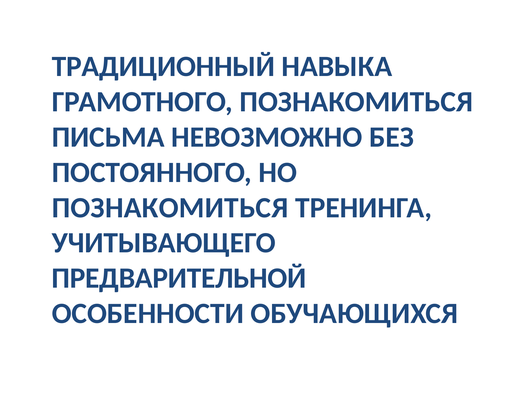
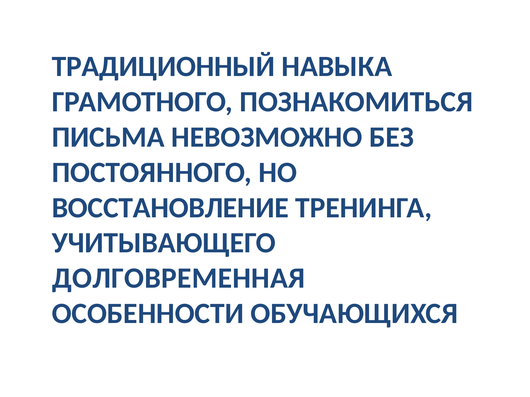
ПОЗНАКОМИТЬСЯ: ПОЗНАКОМИТЬСЯ -> ВОССТАНОВЛЕНИЕ (170, 208)
ПРЕДВАРИТЕЛЬНОЙ: ПРЕДВАРИТЕЛЬНОЙ -> ДОЛГОВРЕМЕННАЯ (179, 279)
